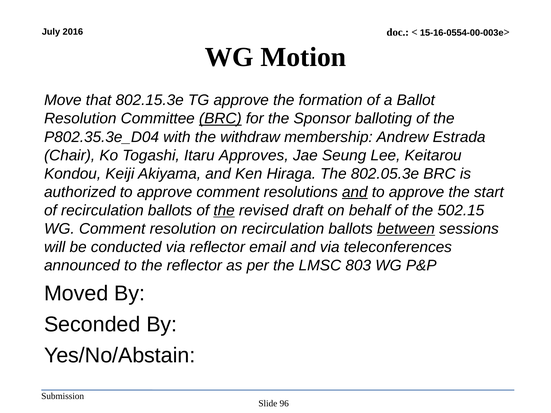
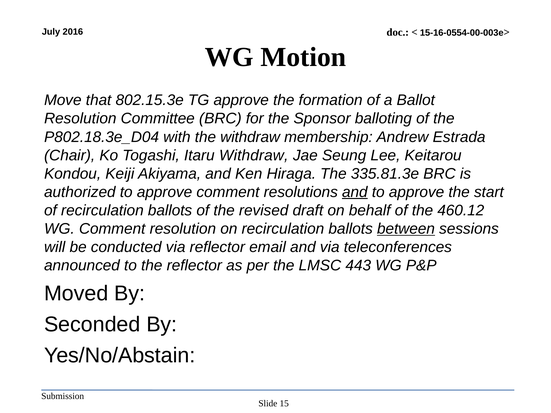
BRC underline: present -> none (220, 119)
P802.35.3e_D04: P802.35.3e_D04 -> P802.18.3e_D04 (102, 137)
Itaru Approves: Approves -> Withdraw (254, 155)
802.05.3e: 802.05.3e -> 335.81.3e (385, 174)
the underline: present -> none (224, 211)
502.15: 502.15 -> 460.12 (461, 211)
803: 803 -> 443 (358, 266)
96: 96 -> 15 (284, 404)
